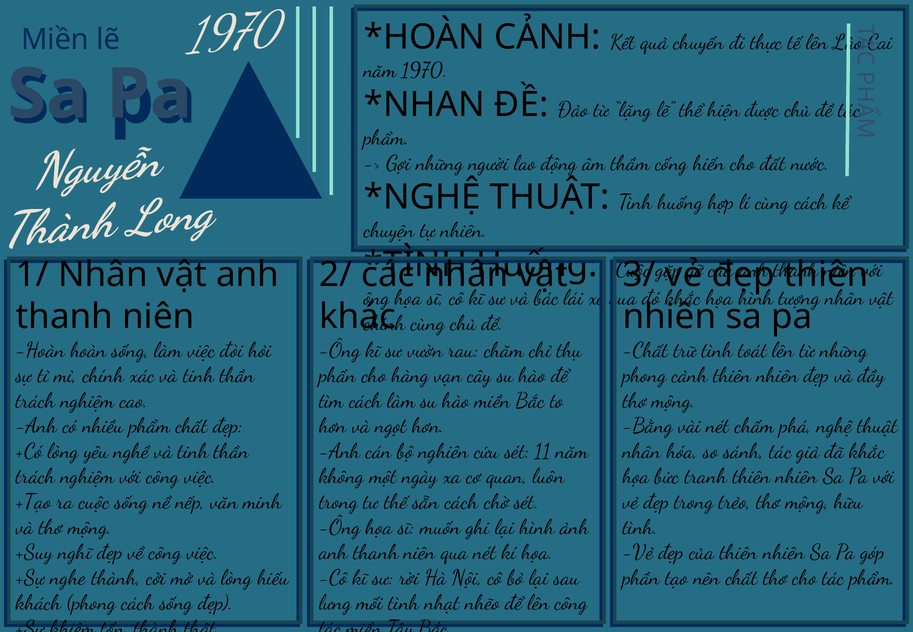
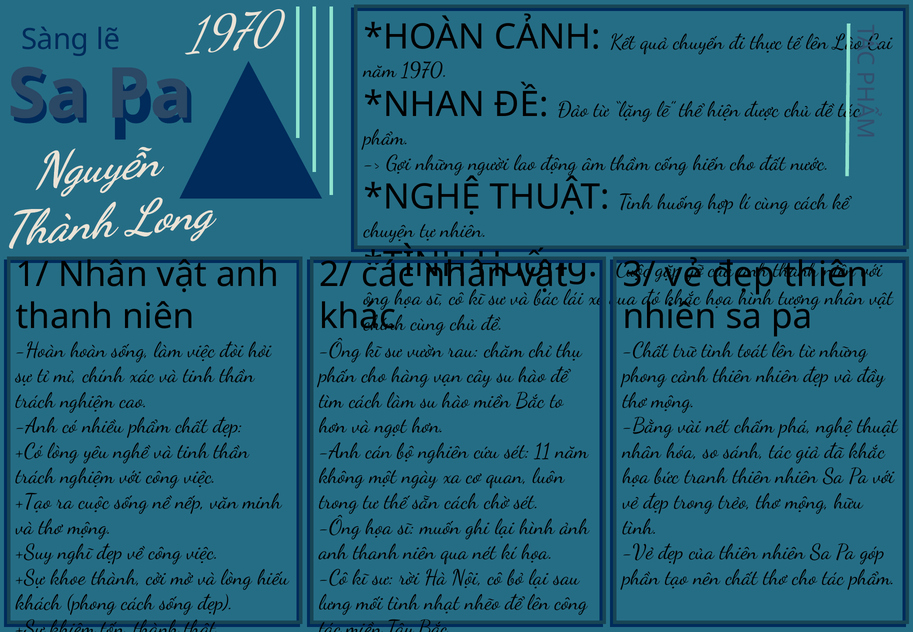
Miền: Miền -> Sàng (55, 39)
nghe: nghe -> khoe (68, 577)
